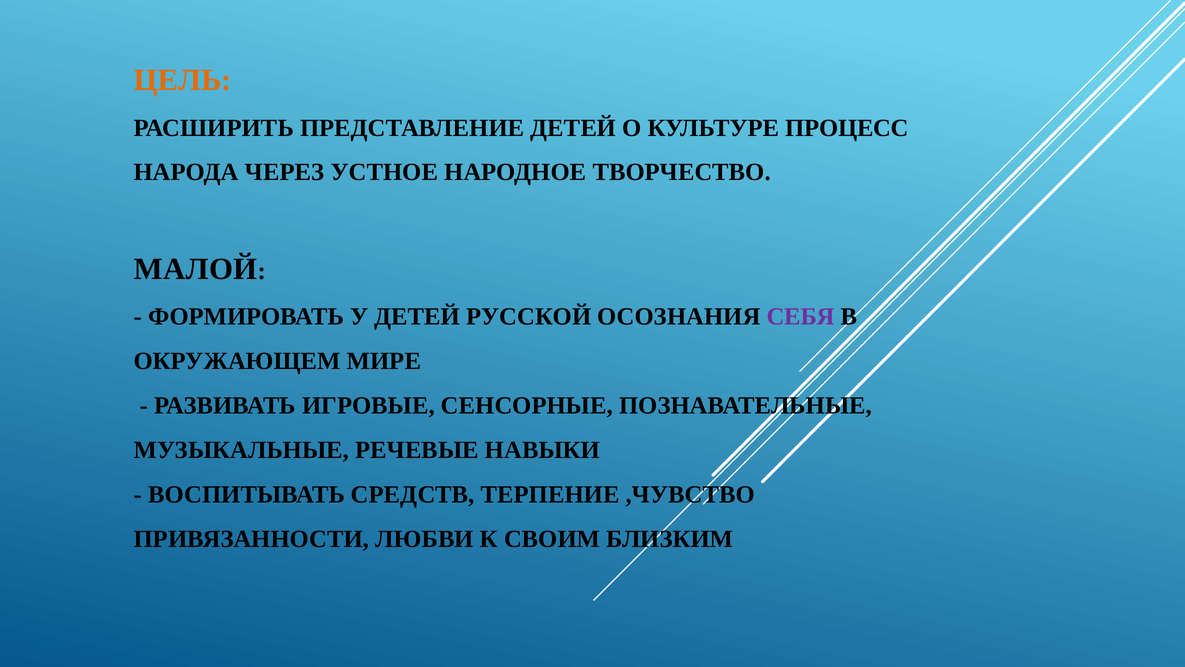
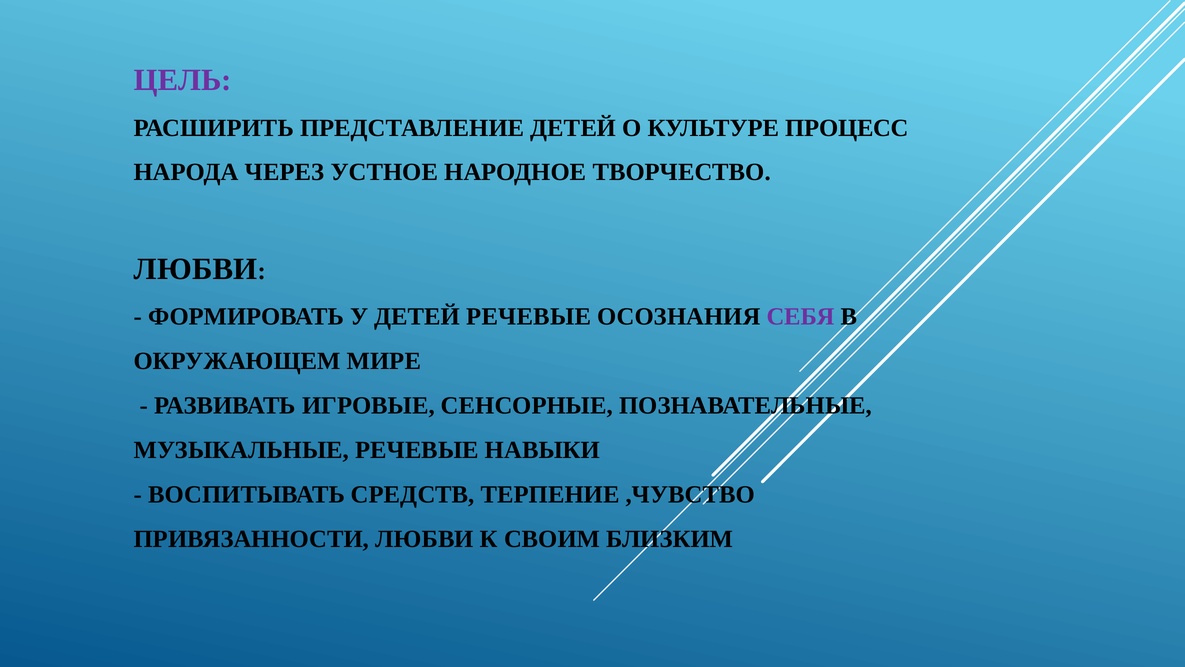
ЦЕЛЬ colour: orange -> purple (183, 80)
МАЛОЙ: МАЛОЙ -> ЛЮБВИ (196, 269)
ДЕТЕЙ РУССКОЙ: РУССКОЙ -> РЕЧЕВЫЕ (529, 317)
